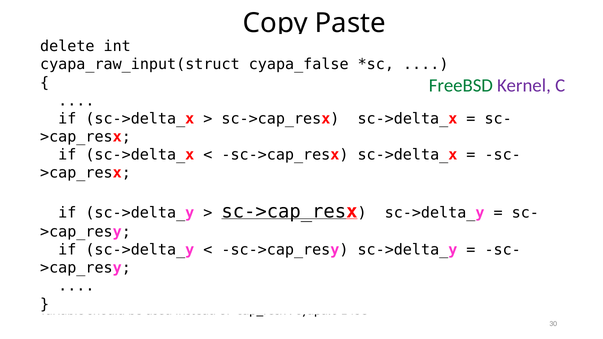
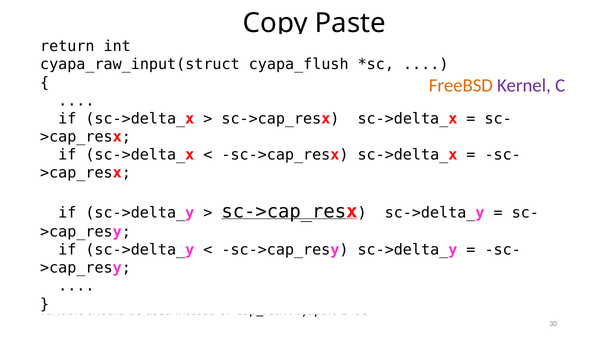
delete: delete -> return (67, 46)
cyapa_false: cyapa_false -> cyapa_flush (299, 65)
FreeBSD colour: green -> orange (461, 86)
